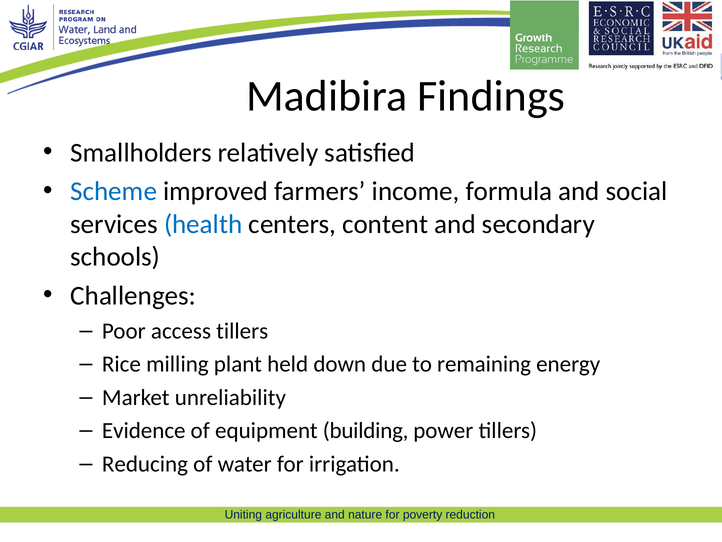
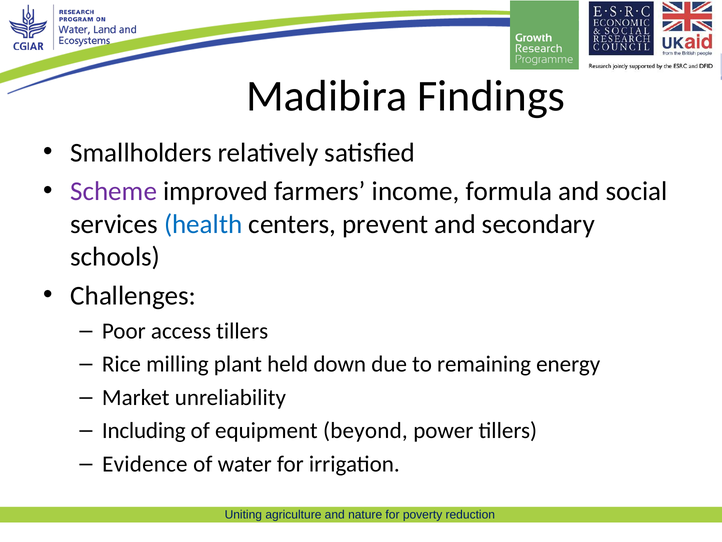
Scheme colour: blue -> purple (114, 191)
content: content -> prevent (385, 224)
Evidence: Evidence -> Including (144, 430)
building: building -> beyond (365, 430)
Reducing: Reducing -> Evidence (145, 464)
